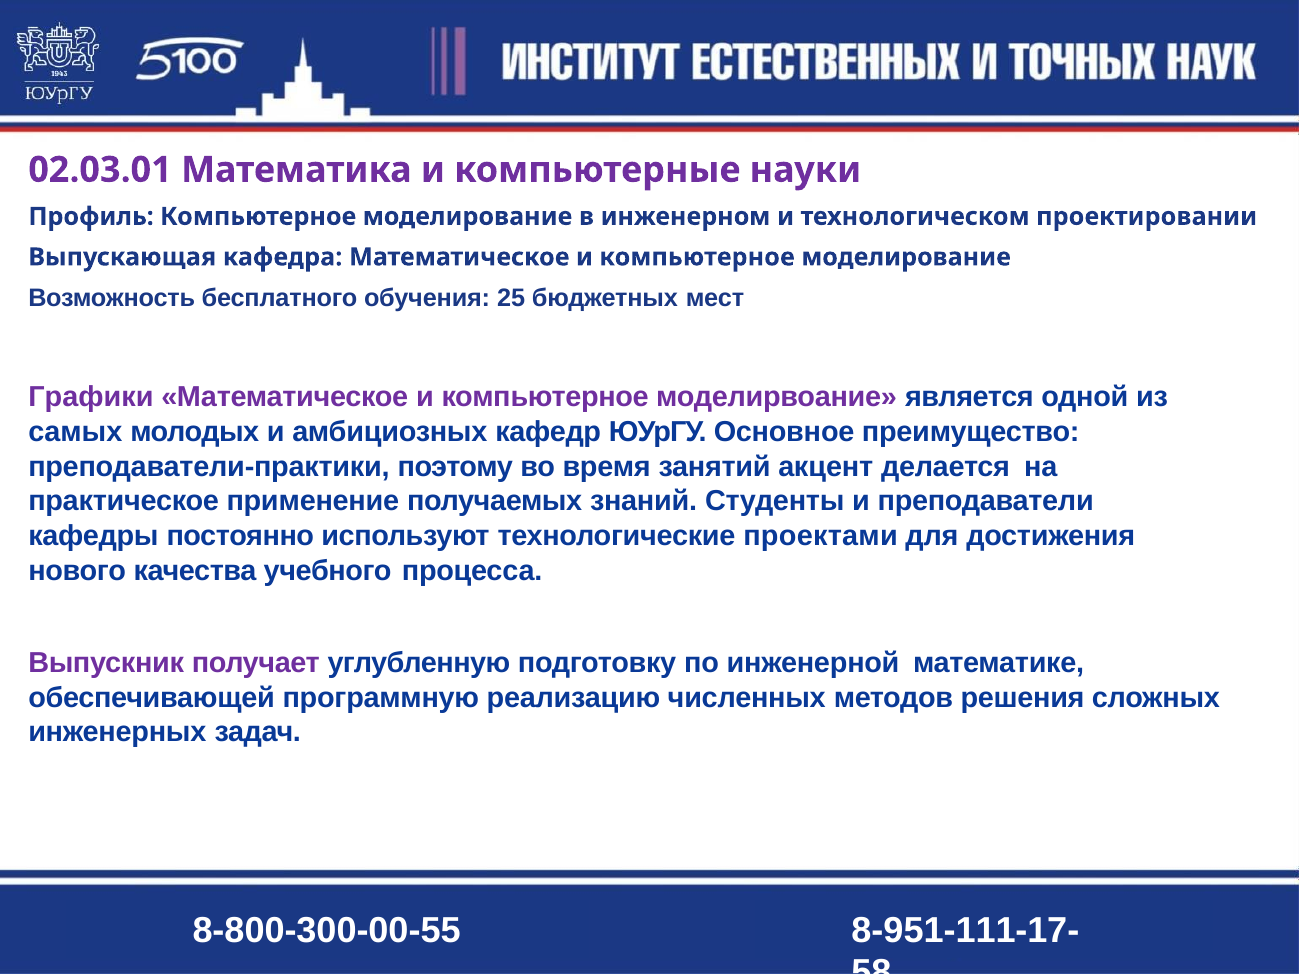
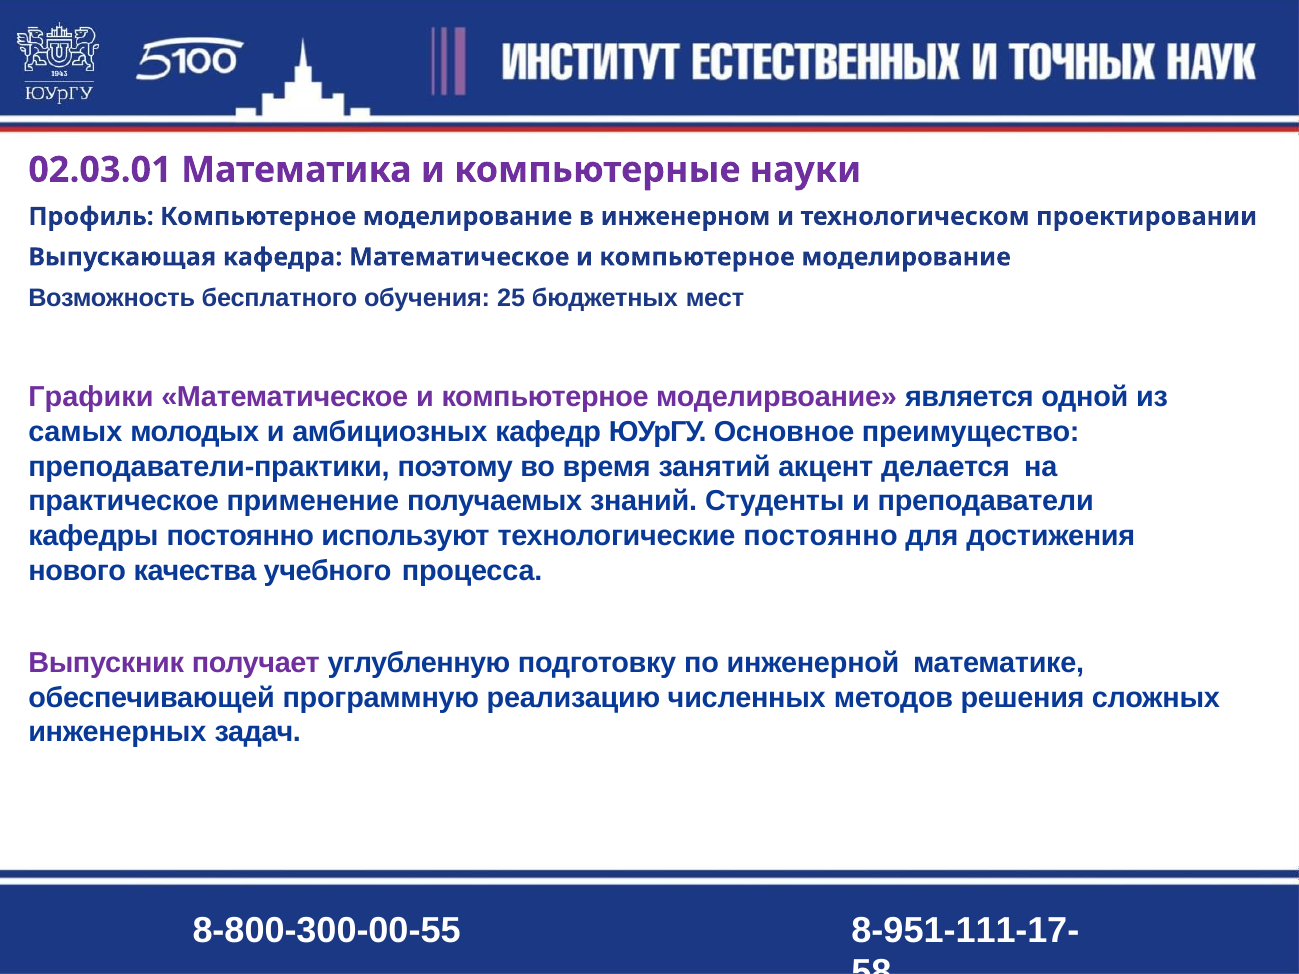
технологические проектами: проектами -> постоянно (821, 536)
